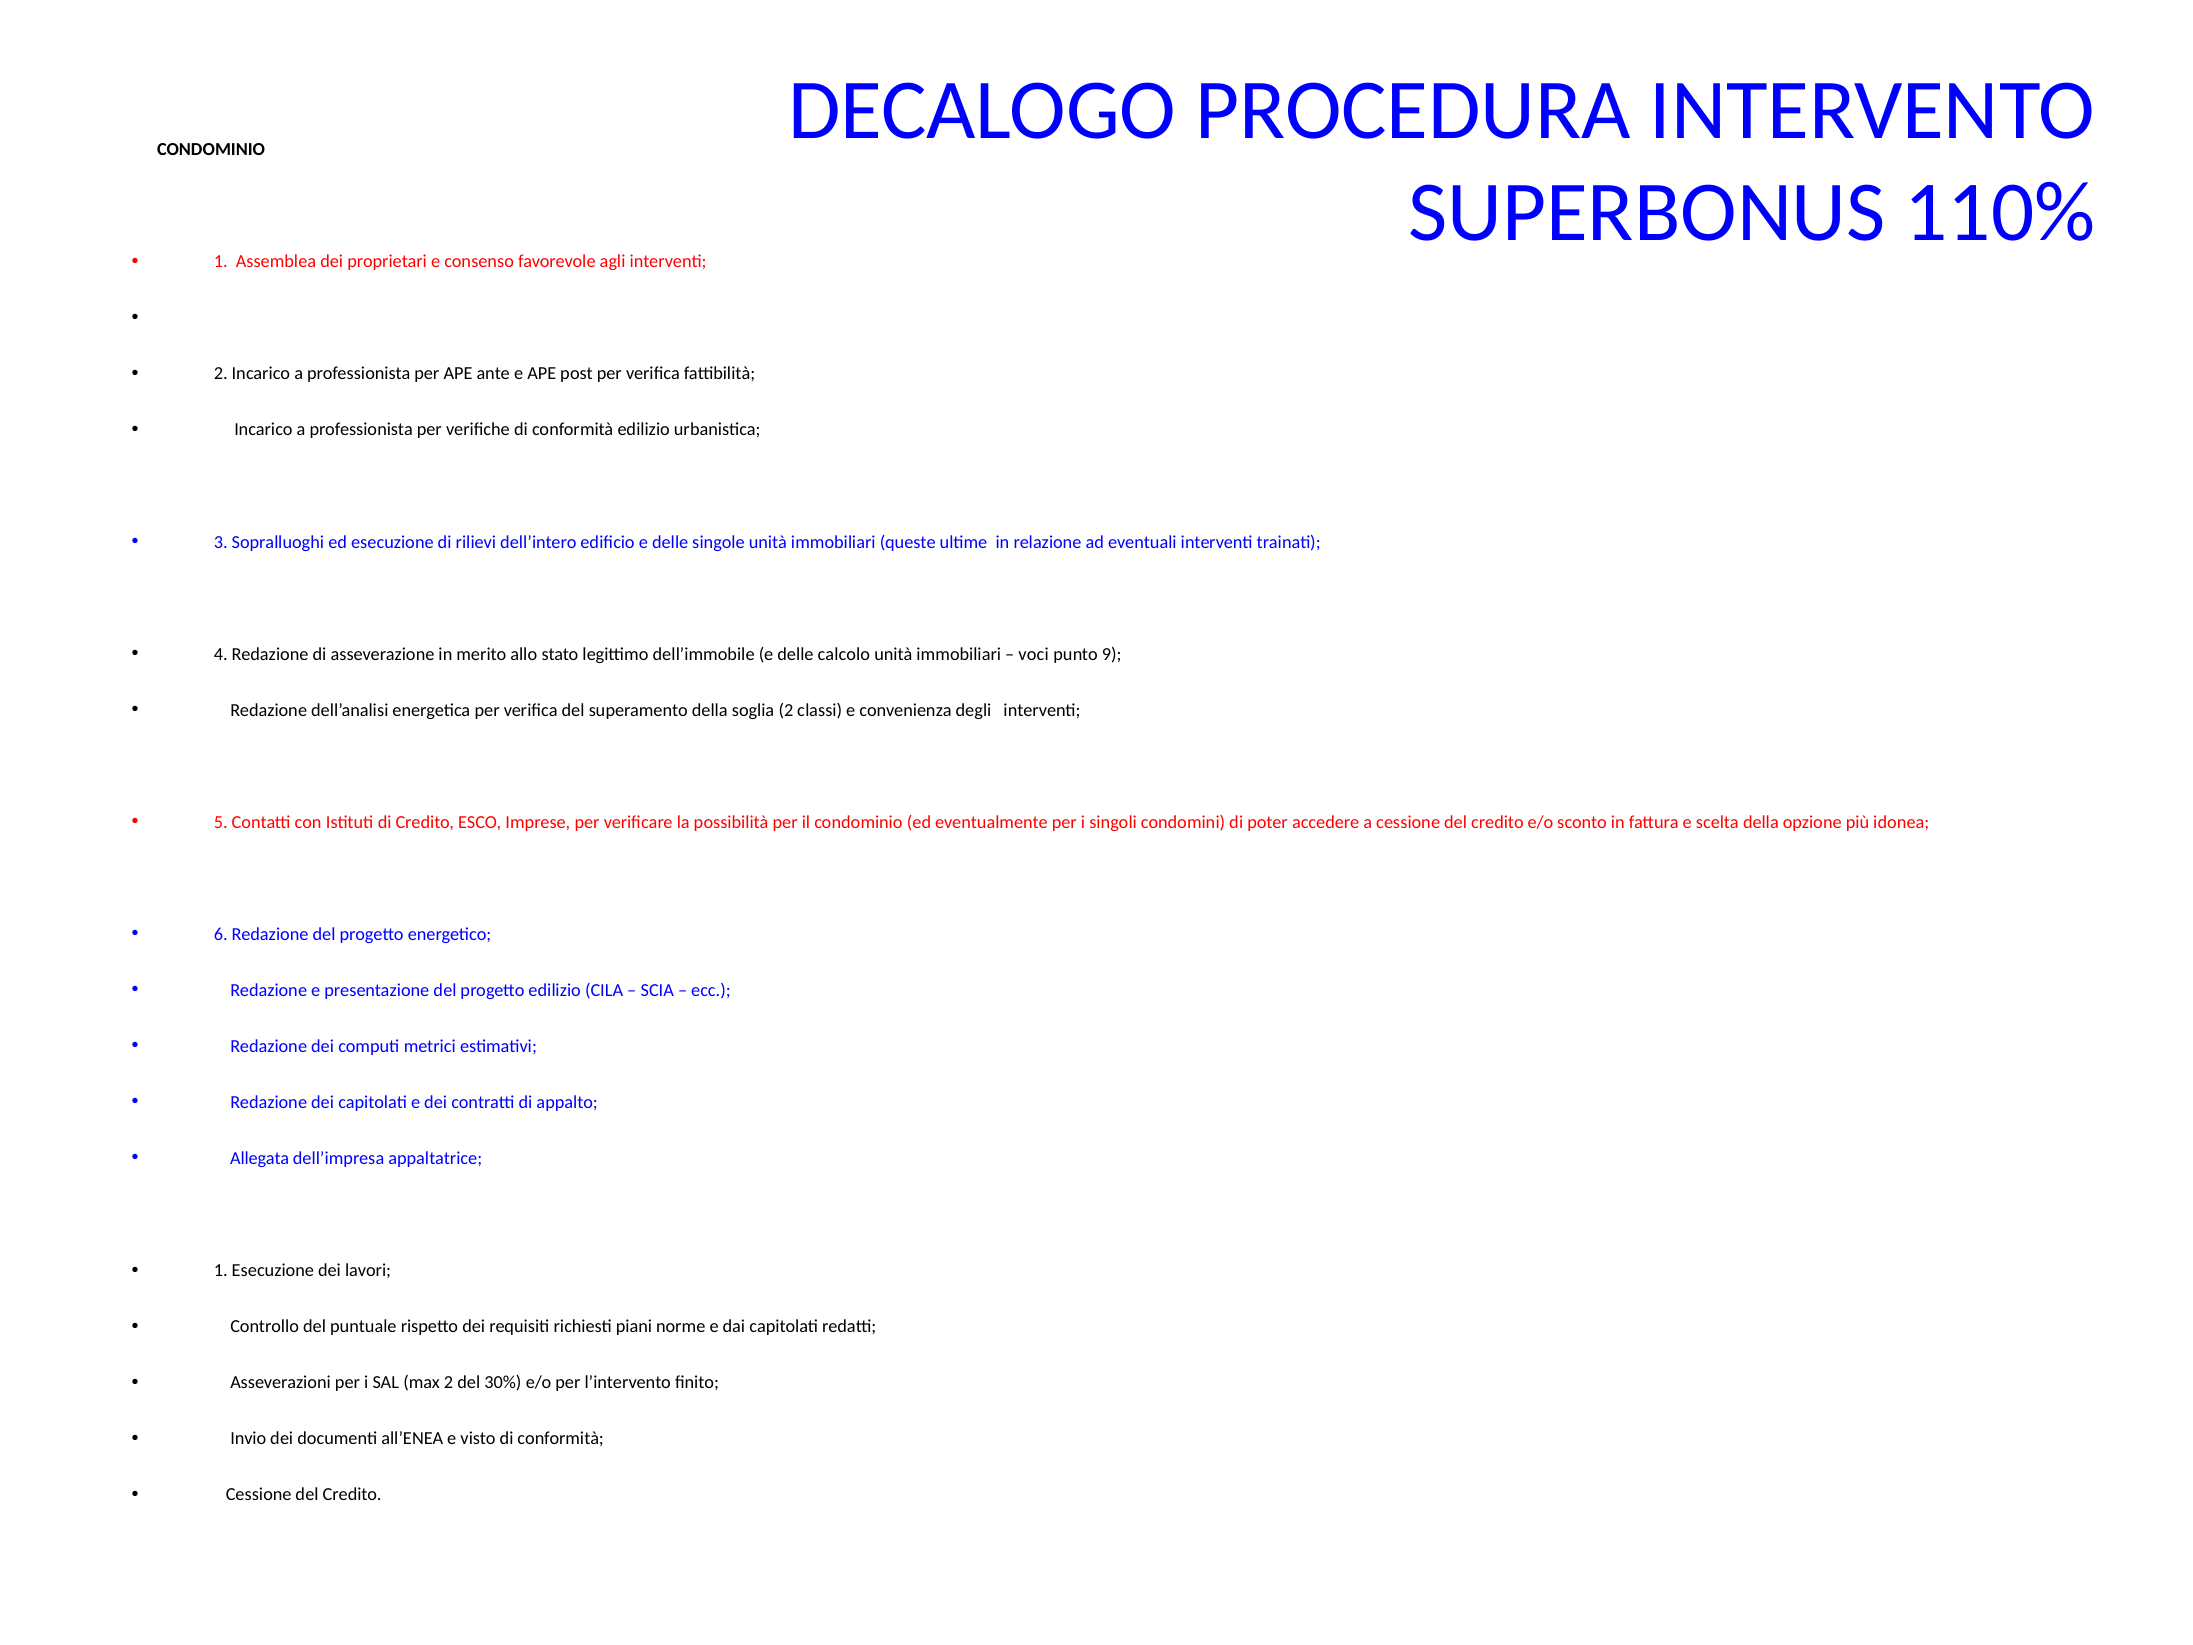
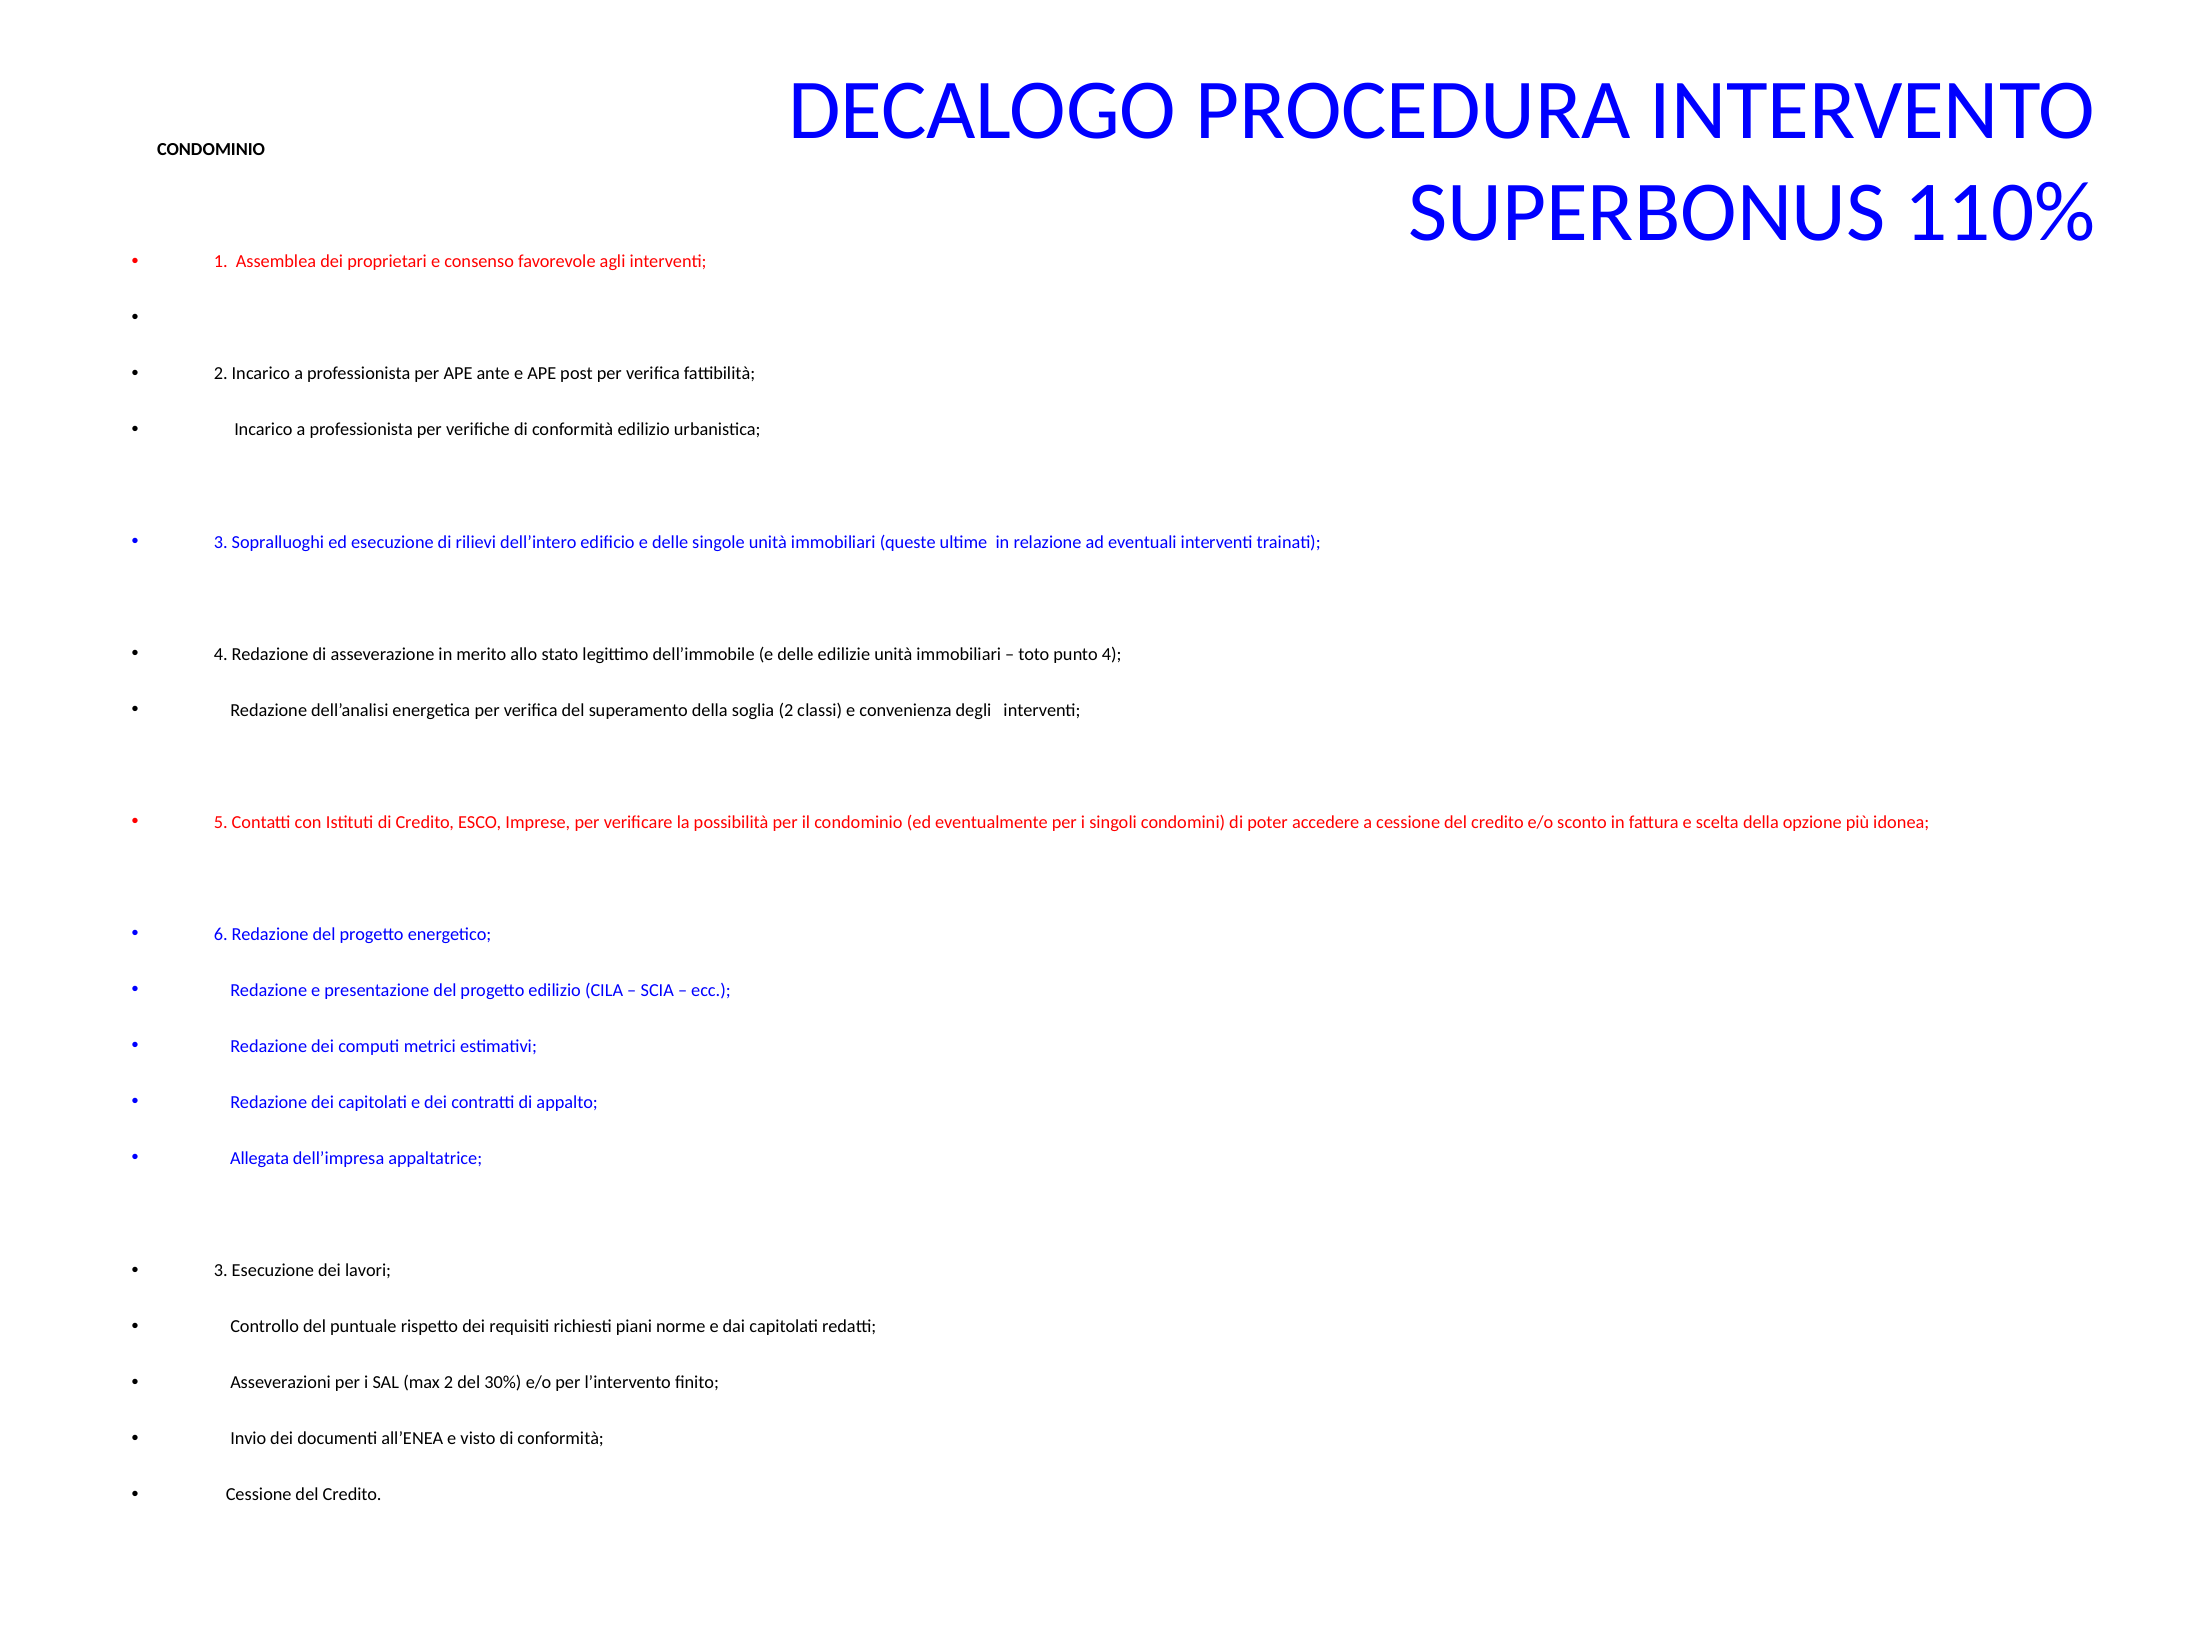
calcolo: calcolo -> edilizie (844, 654)
voci: voci -> toto (1034, 654)
punto 9: 9 -> 4 (1112, 654)
1: 1 -> 3 (221, 1270)
